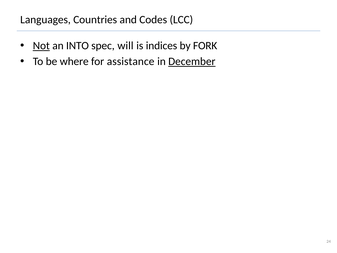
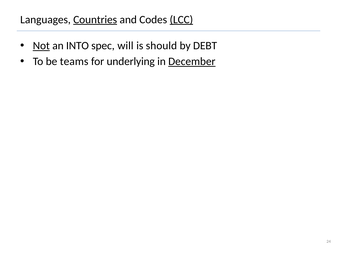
Countries underline: none -> present (95, 20)
LCC underline: none -> present (181, 20)
indices: indices -> should (161, 46)
FORK: FORK -> DEBT (205, 46)
where: where -> teams (74, 61)
assistance: assistance -> underlying (131, 61)
